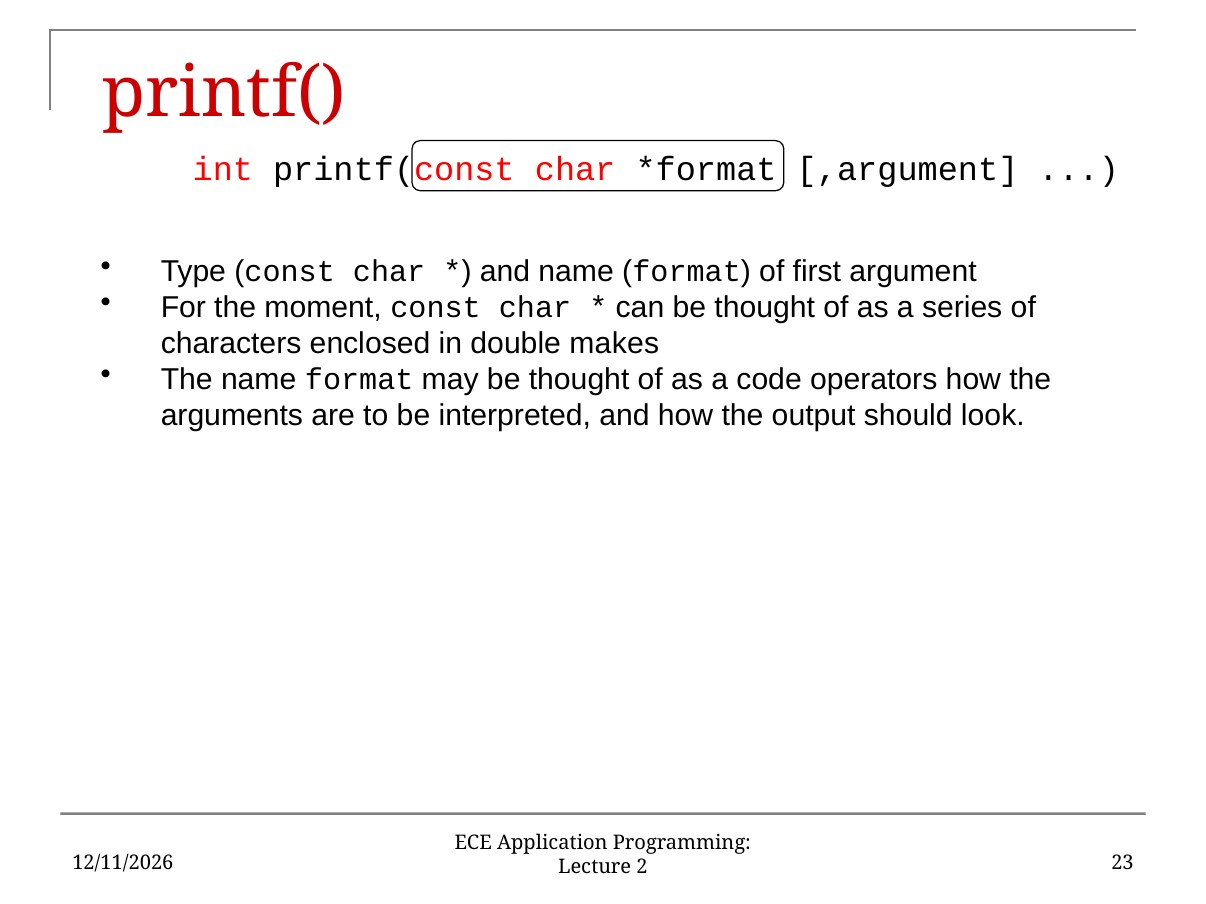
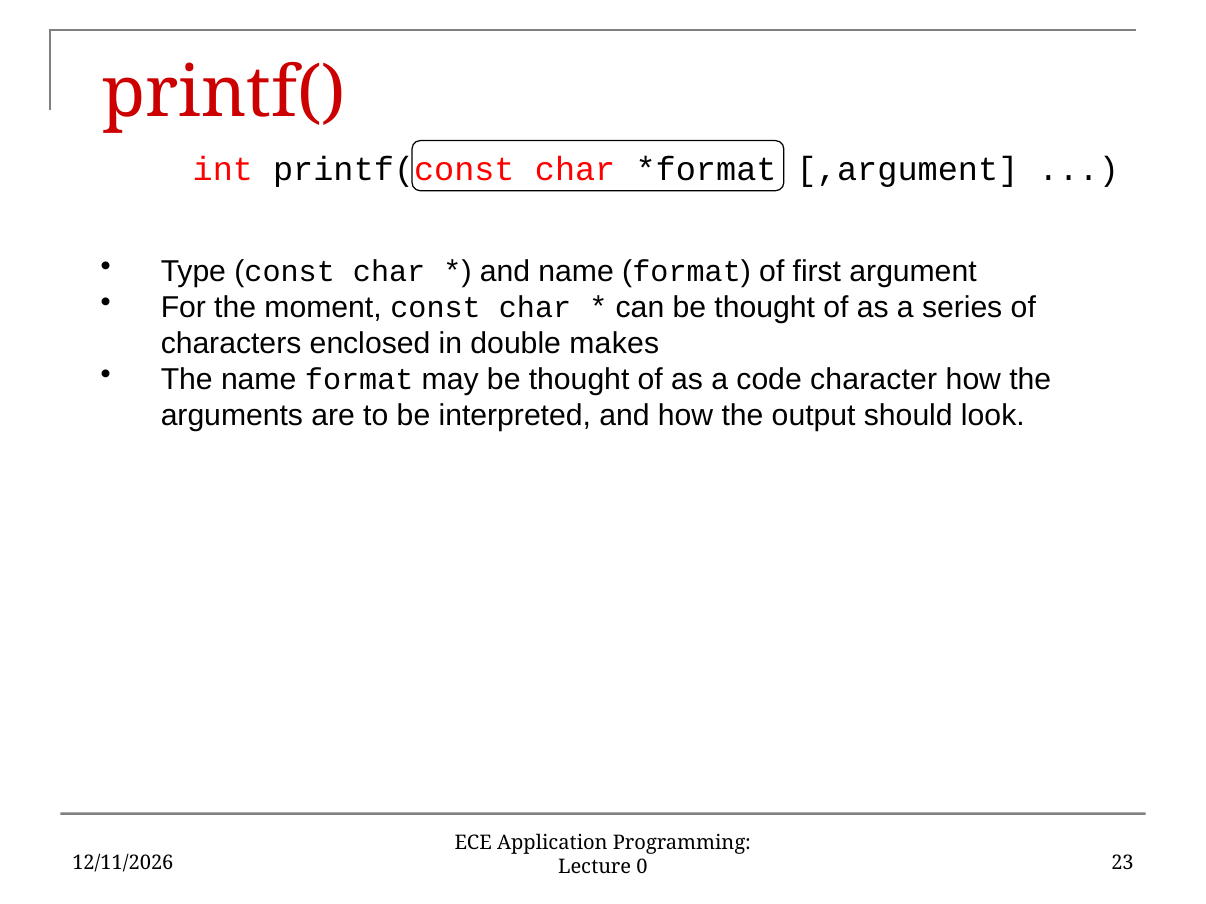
operators: operators -> character (874, 380)
2: 2 -> 0 (642, 868)
